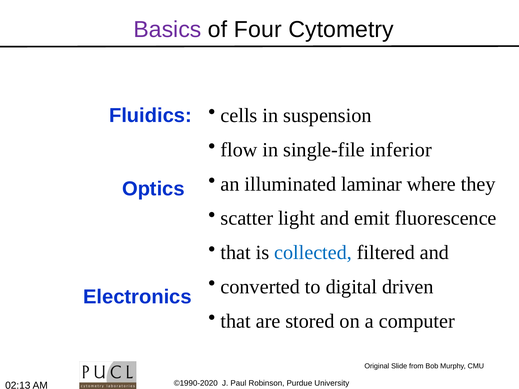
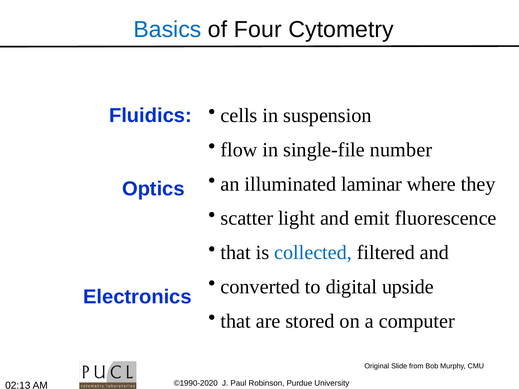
Basics colour: purple -> blue (168, 30)
inferior: inferior -> number (401, 150)
driven: driven -> upside (408, 287)
